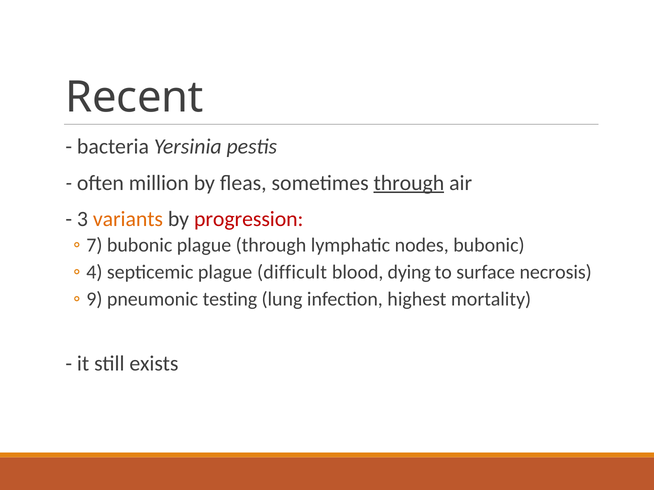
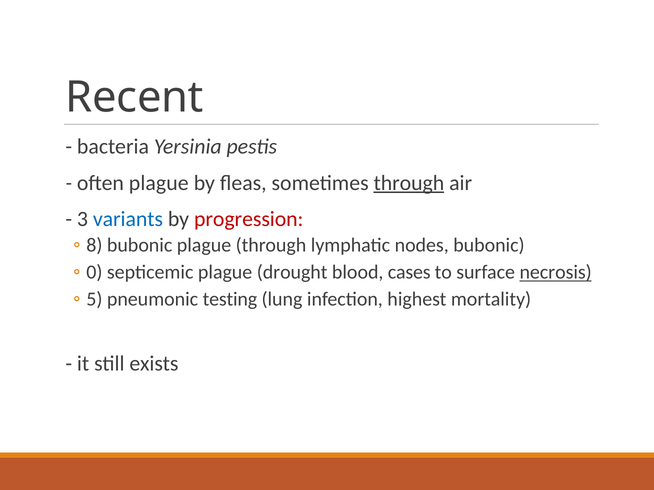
often million: million -> plague (159, 183)
variants colour: orange -> blue (128, 219)
7: 7 -> 8 (94, 246)
4: 4 -> 0 (94, 273)
difficult: difficult -> drought (292, 273)
dying: dying -> cases (409, 273)
necrosis underline: none -> present (556, 273)
9: 9 -> 5 (94, 300)
